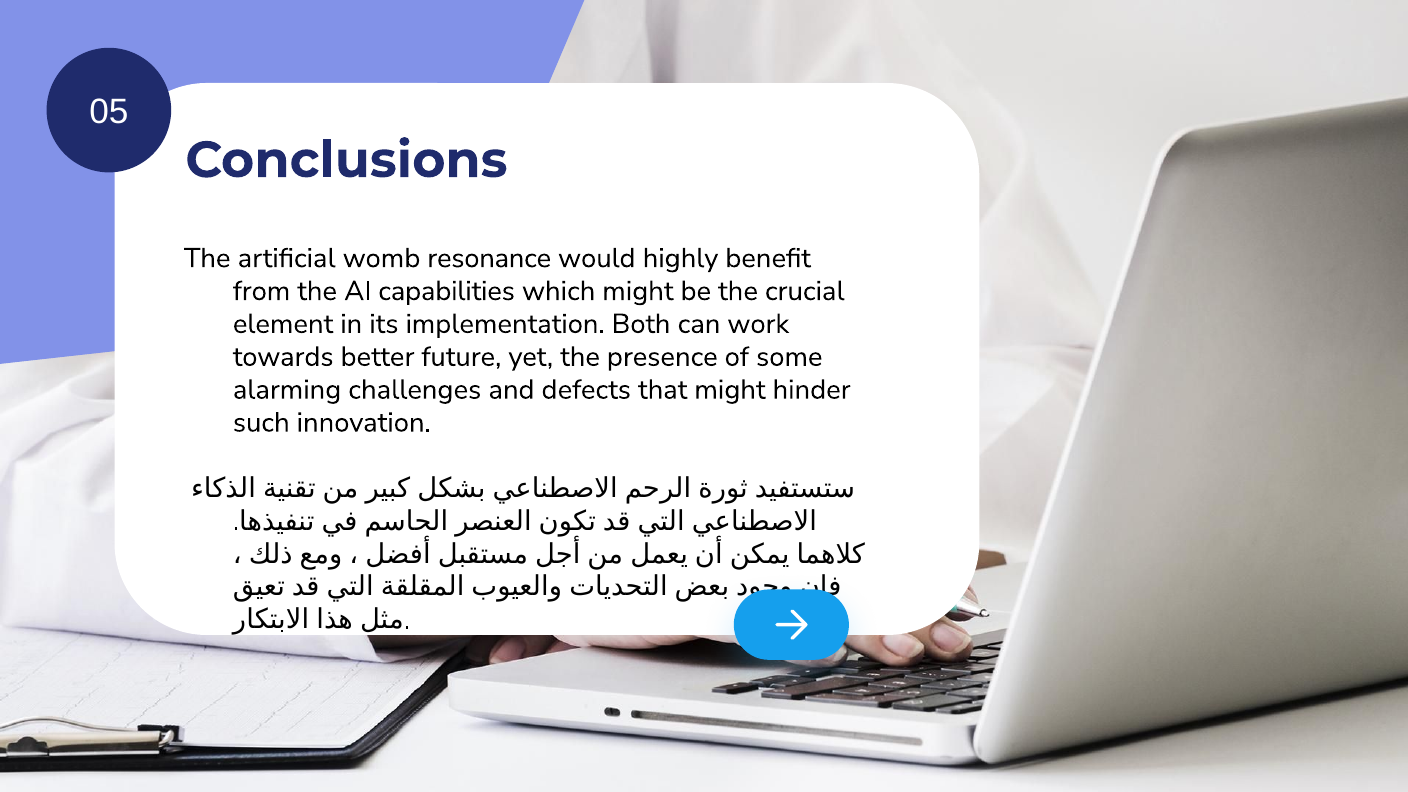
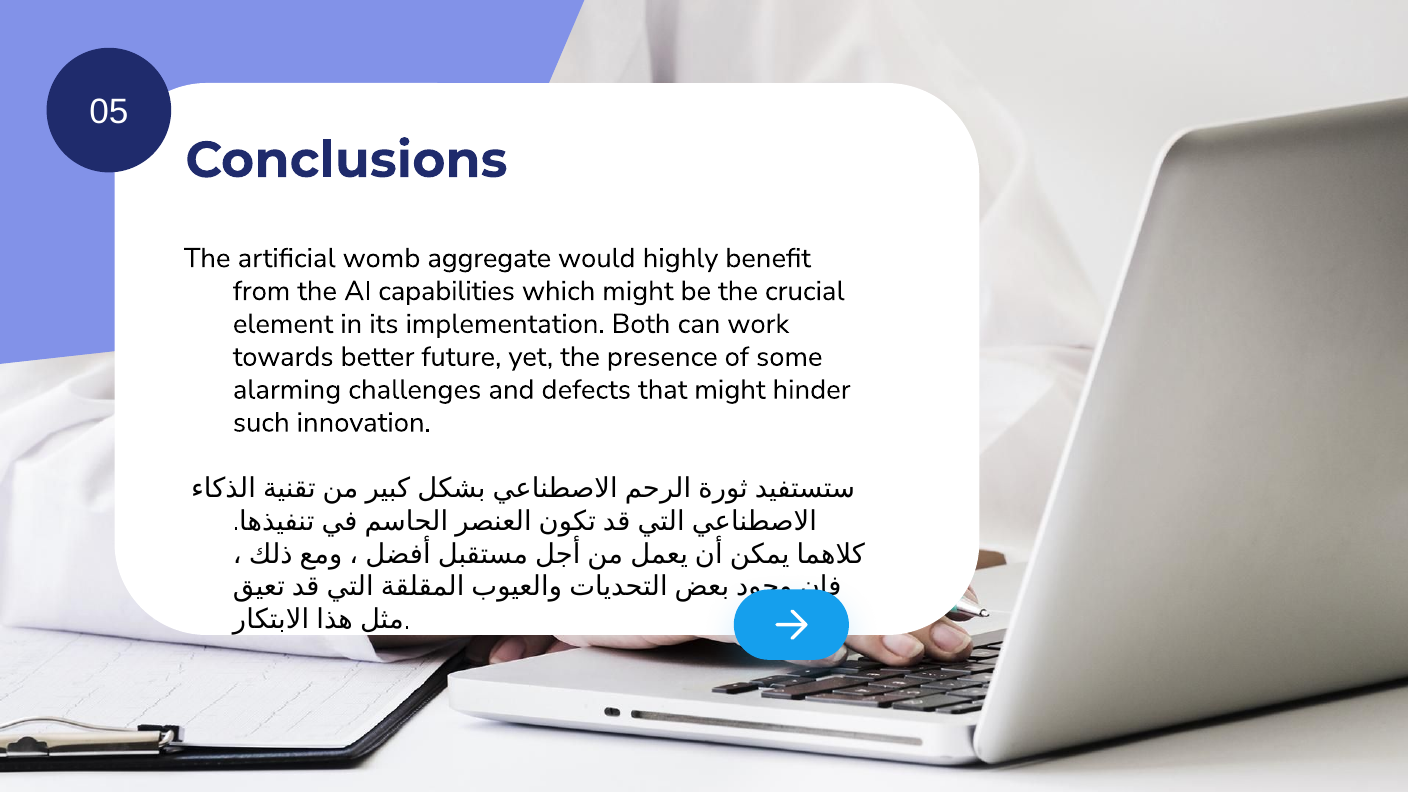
resonance: resonance -> aggregate (489, 258)
